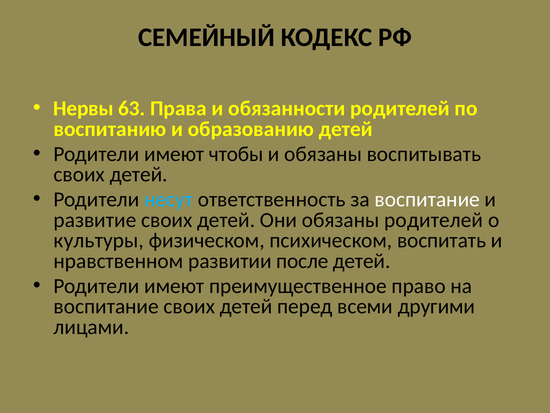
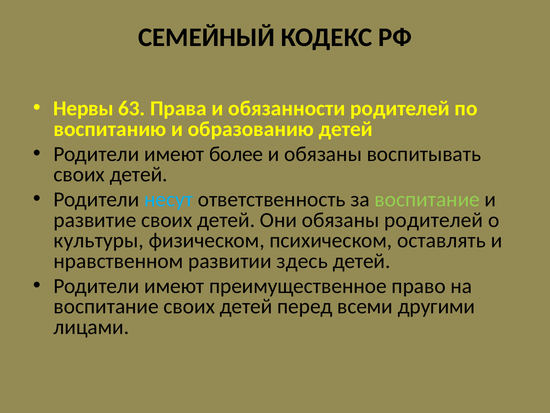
чтобы: чтобы -> более (236, 154)
воспитание colour: white -> light green (427, 199)
воспитать: воспитать -> оставлять (441, 240)
после: после -> здесь (302, 261)
